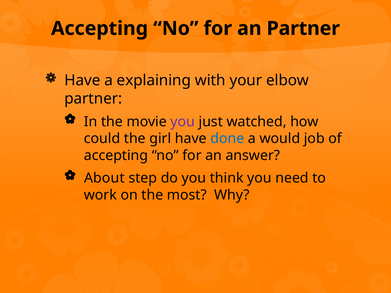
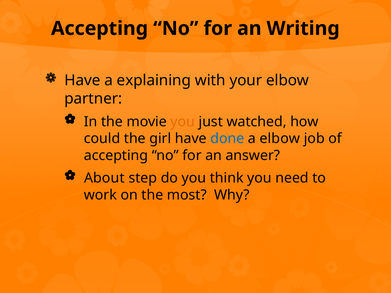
an Partner: Partner -> Writing (303, 28)
you colour: purple -> orange (183, 122)
a would: would -> elbow (280, 139)
